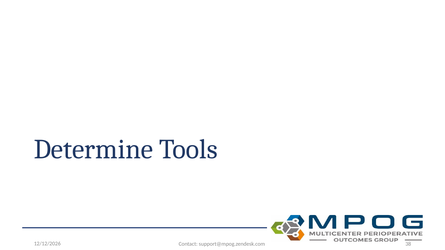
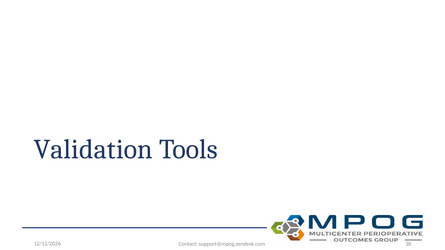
Determine: Determine -> Validation (93, 150)
